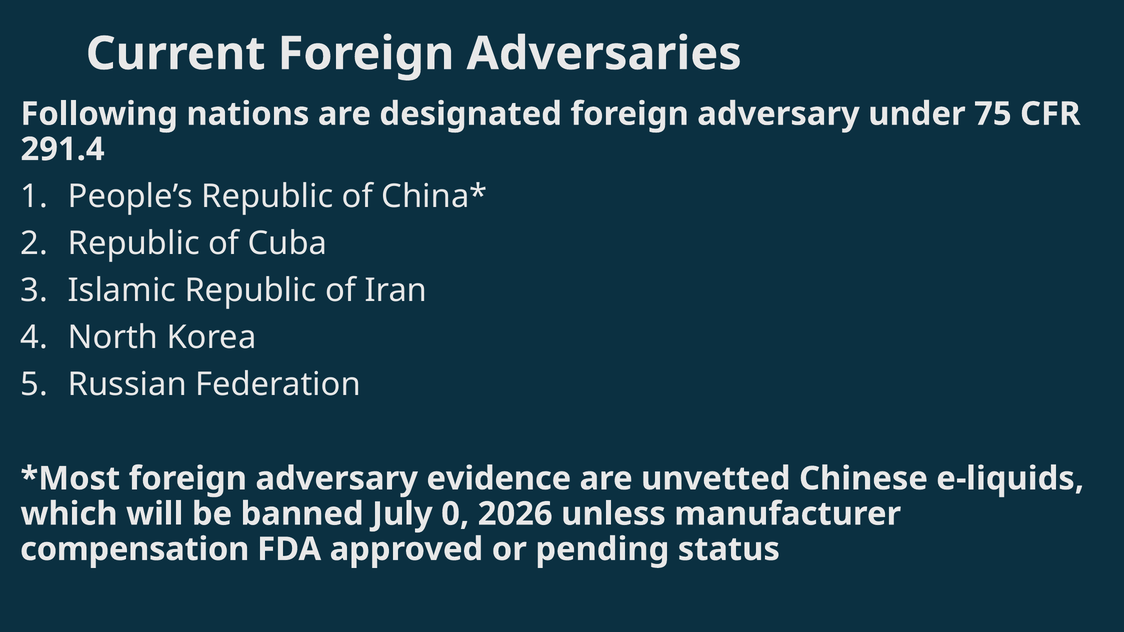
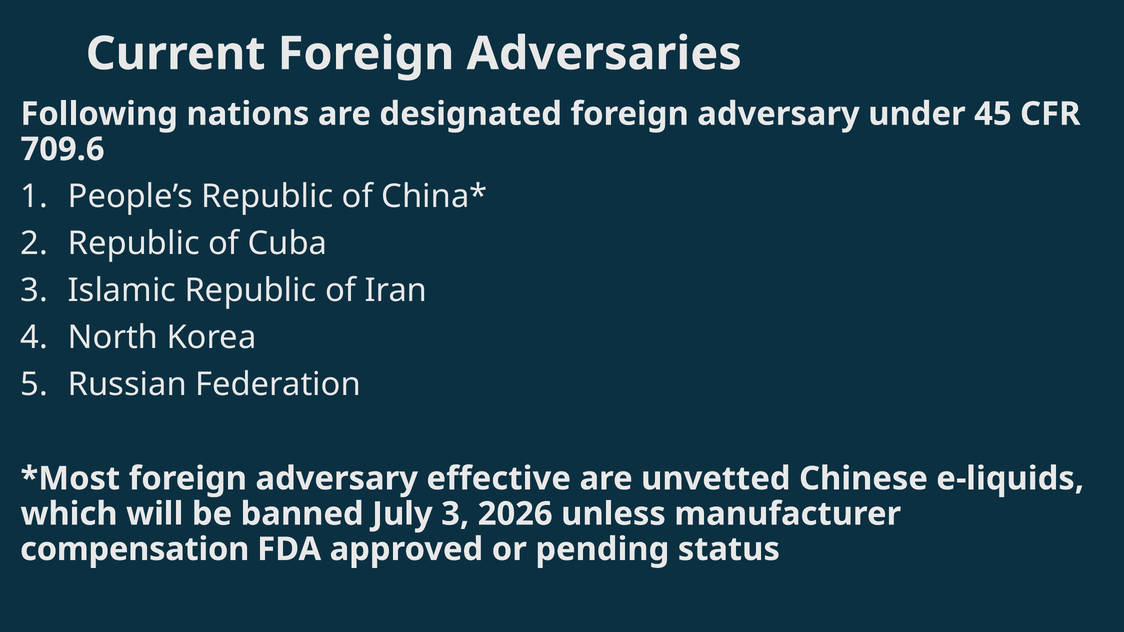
75: 75 -> 45 (993, 114)
291.4: 291.4 -> 709.6 (63, 149)
evidence: evidence -> effective (499, 479)
July 0: 0 -> 3 (455, 514)
